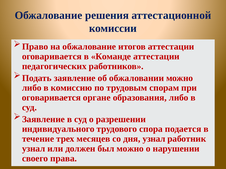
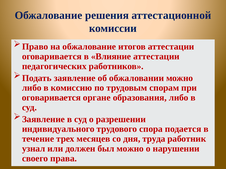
Команде: Команде -> Влияние (111, 57)
дня узнал: узнал -> труда (154, 139)
